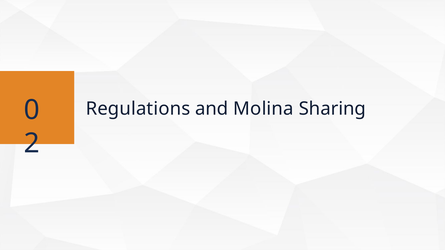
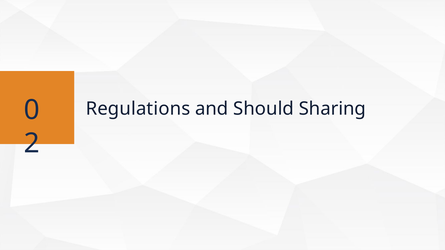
Molina: Molina -> Should (264, 109)
